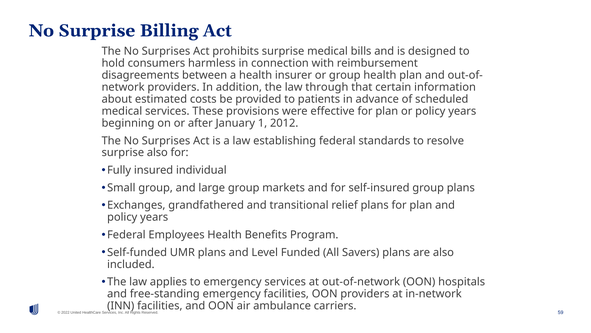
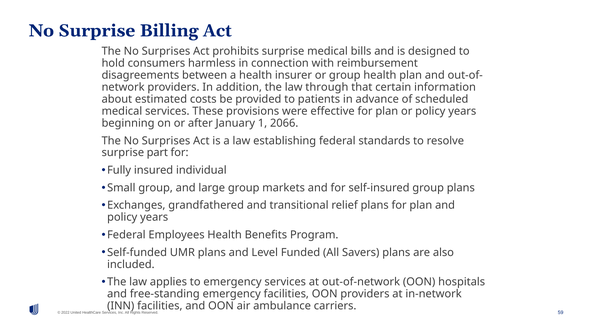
2012: 2012 -> 2066 (284, 123)
surprise also: also -> part (157, 152)
